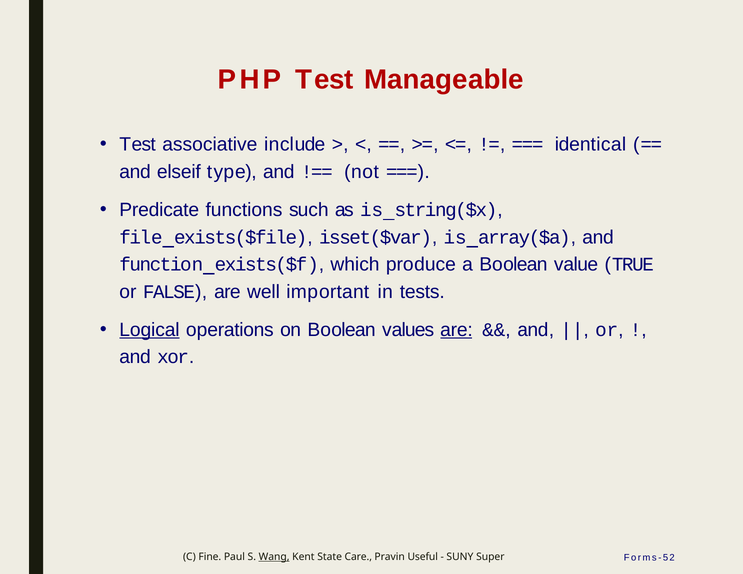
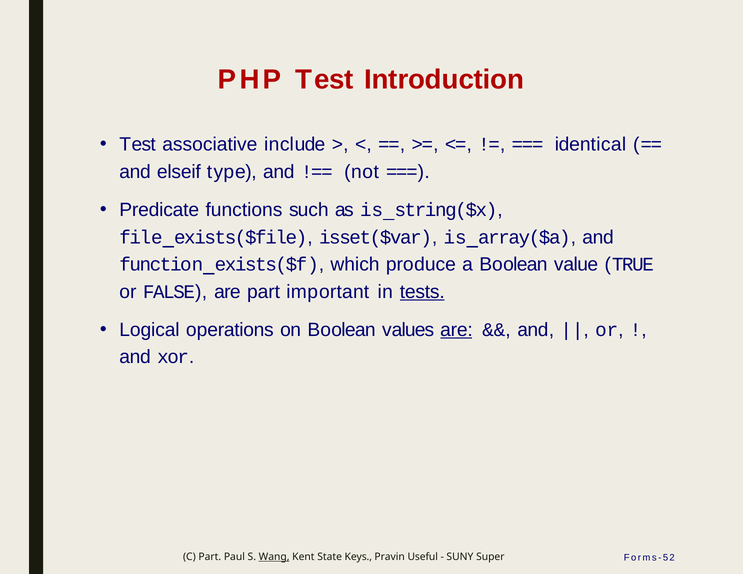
Manageable: Manageable -> Introduction (444, 80)
are well: well -> part (264, 292)
tests underline: none -> present (422, 292)
Logical underline: present -> none (149, 330)
C Fine: Fine -> Part (210, 557)
Care: Care -> Keys (358, 557)
